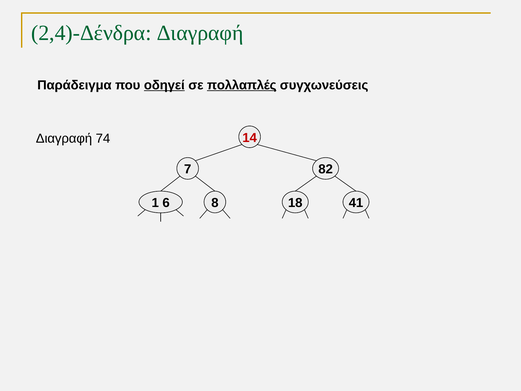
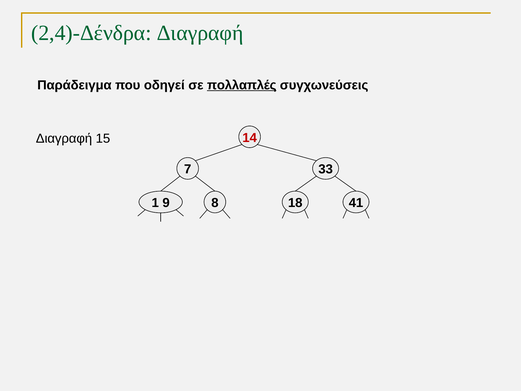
οδηγεί underline: present -> none (164, 85)
74: 74 -> 15 (103, 138)
82: 82 -> 33 (326, 169)
6: 6 -> 9 (166, 203)
